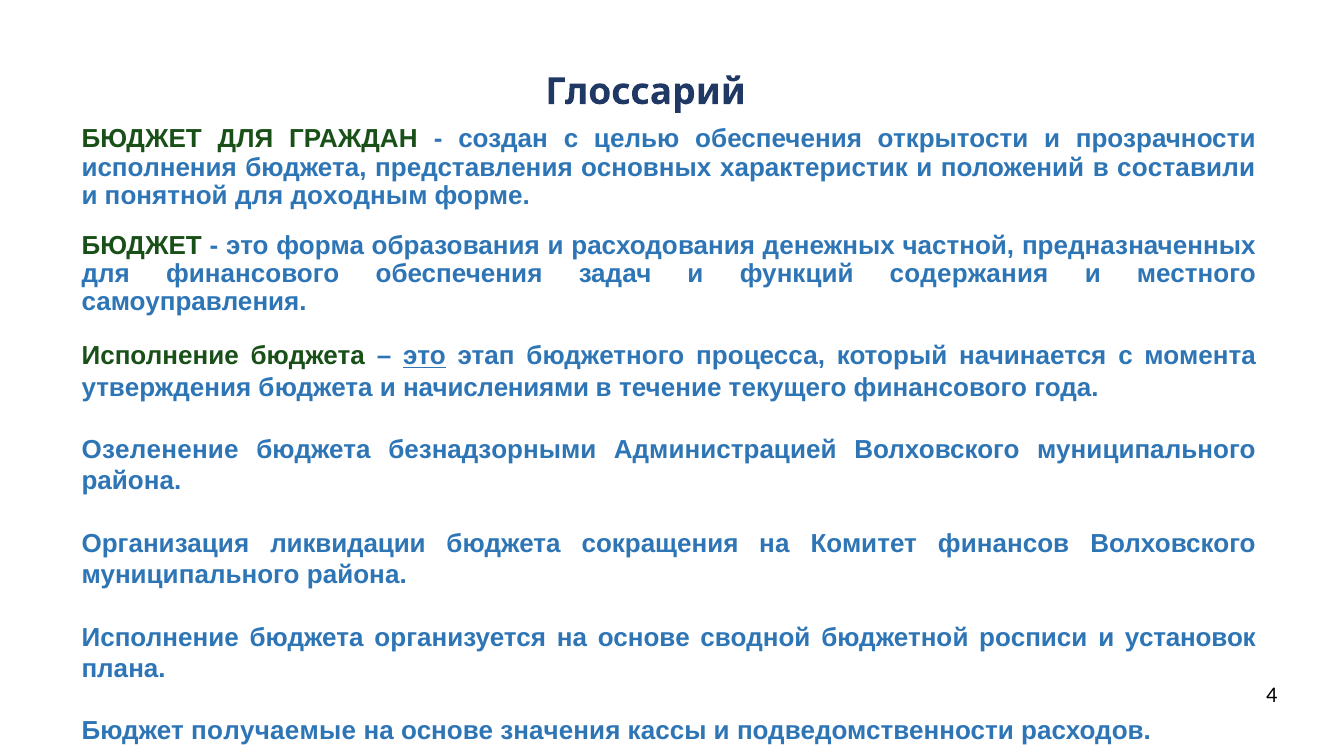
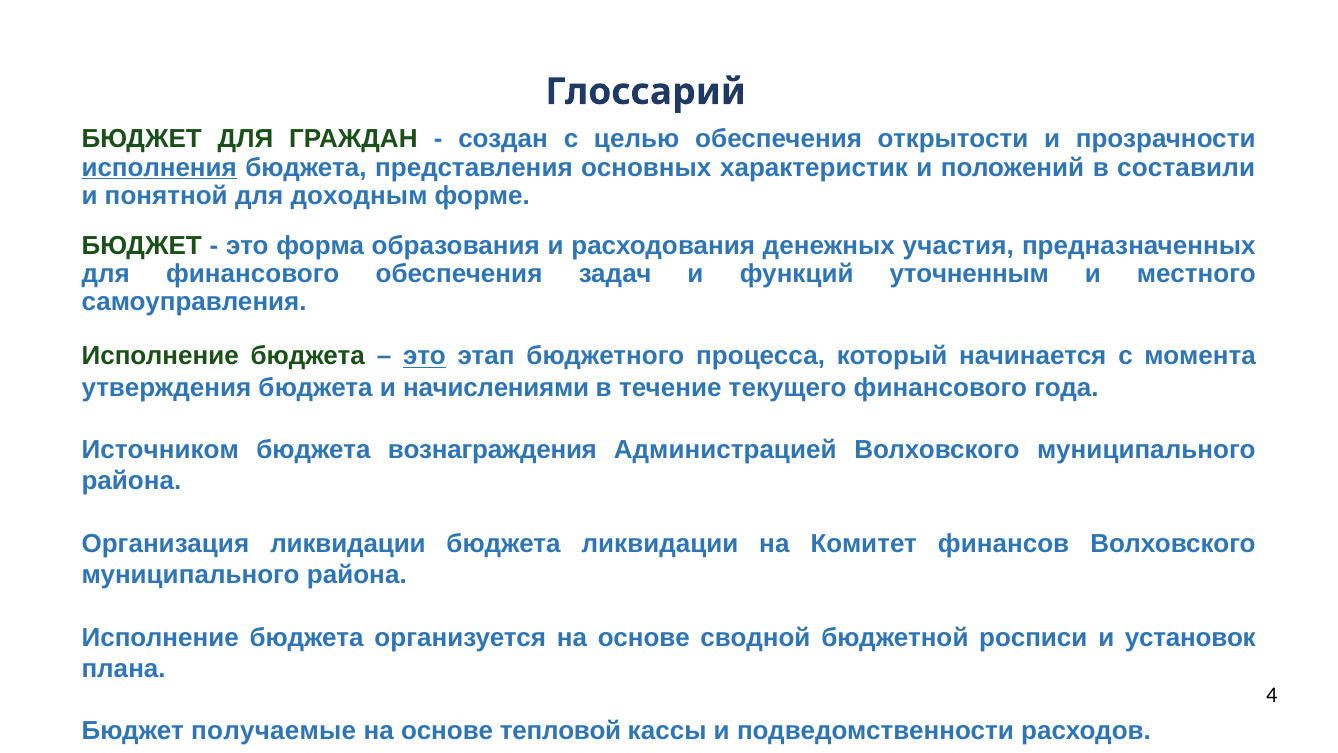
исполнения underline: none -> present (159, 167)
частной: частной -> участия (958, 246)
содержания: содержания -> уточненным (969, 274)
Озеленение: Озеленение -> Источником (160, 450)
безнадзорными: безнадзорными -> вознаграждения (492, 450)
бюджета сокращения: сокращения -> ликвидации (660, 544)
значения: значения -> тепловой (561, 731)
